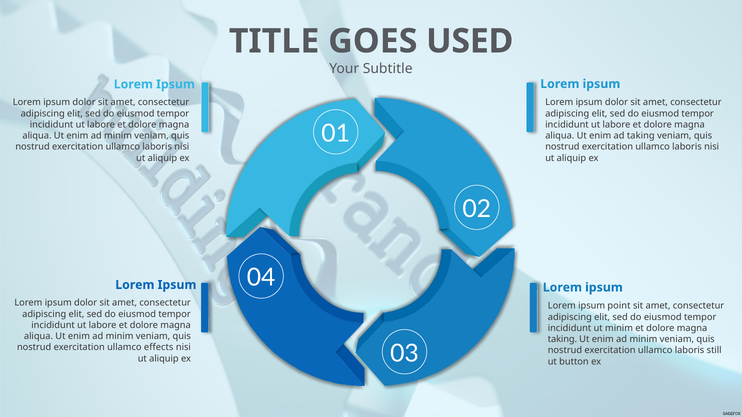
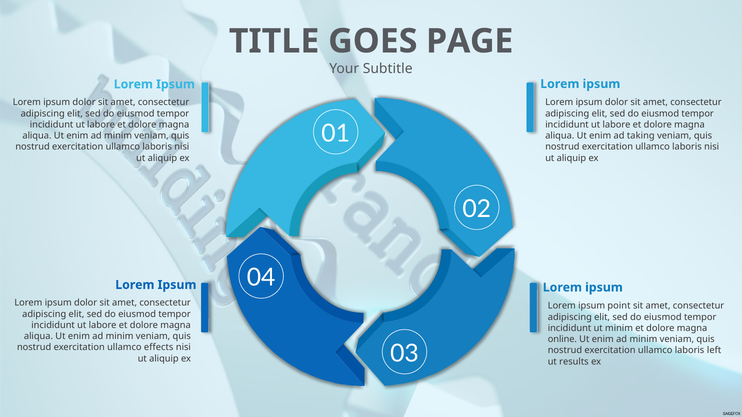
USED: USED -> PAGE (470, 41)
taking: taking -> online (562, 340)
still: still -> left (714, 351)
button: button -> results (574, 362)
